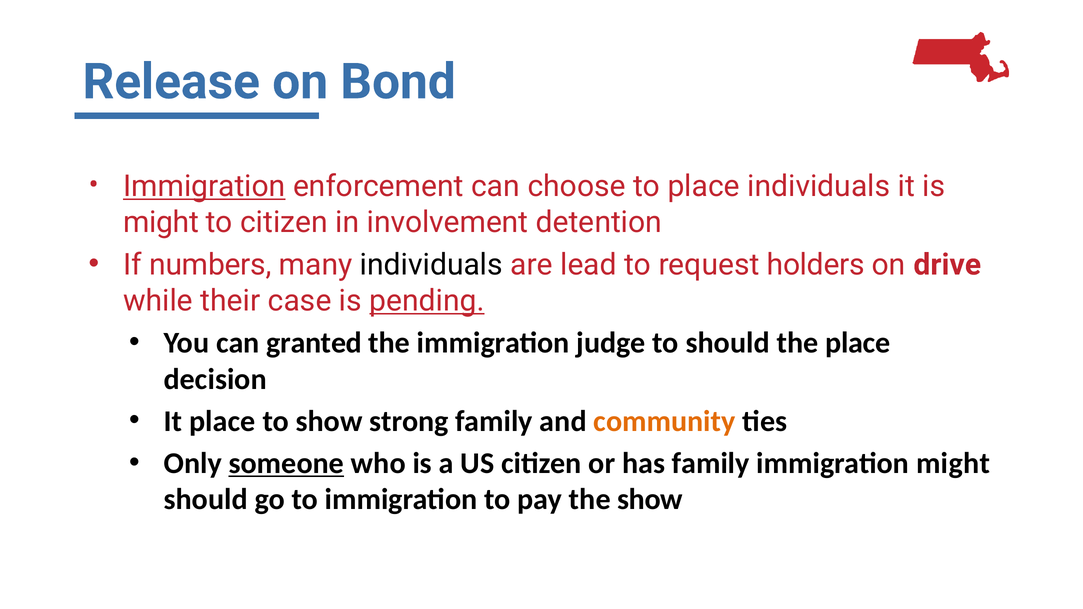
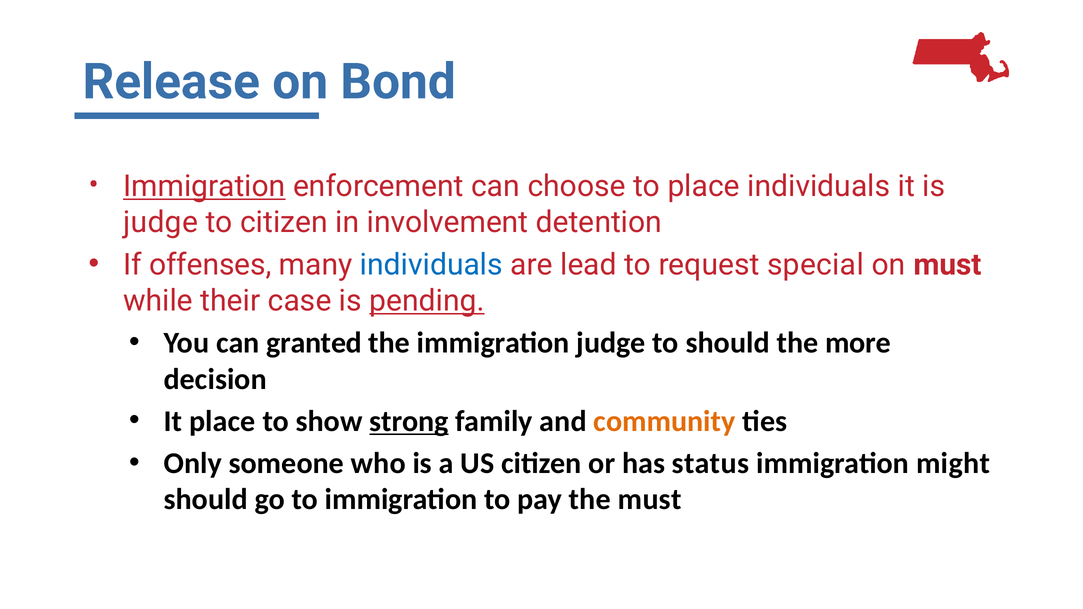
might: might -> judge (161, 223)
numbers: numbers -> offenses (210, 265)
individuals colour: black -> blue (431, 265)
holders: holders -> special (815, 265)
on drive: drive -> must (947, 265)
the place: place -> more (858, 343)
strong underline: none -> present (409, 421)
someone underline: present -> none (286, 464)
has family: family -> status (710, 464)
the show: show -> must (650, 500)
